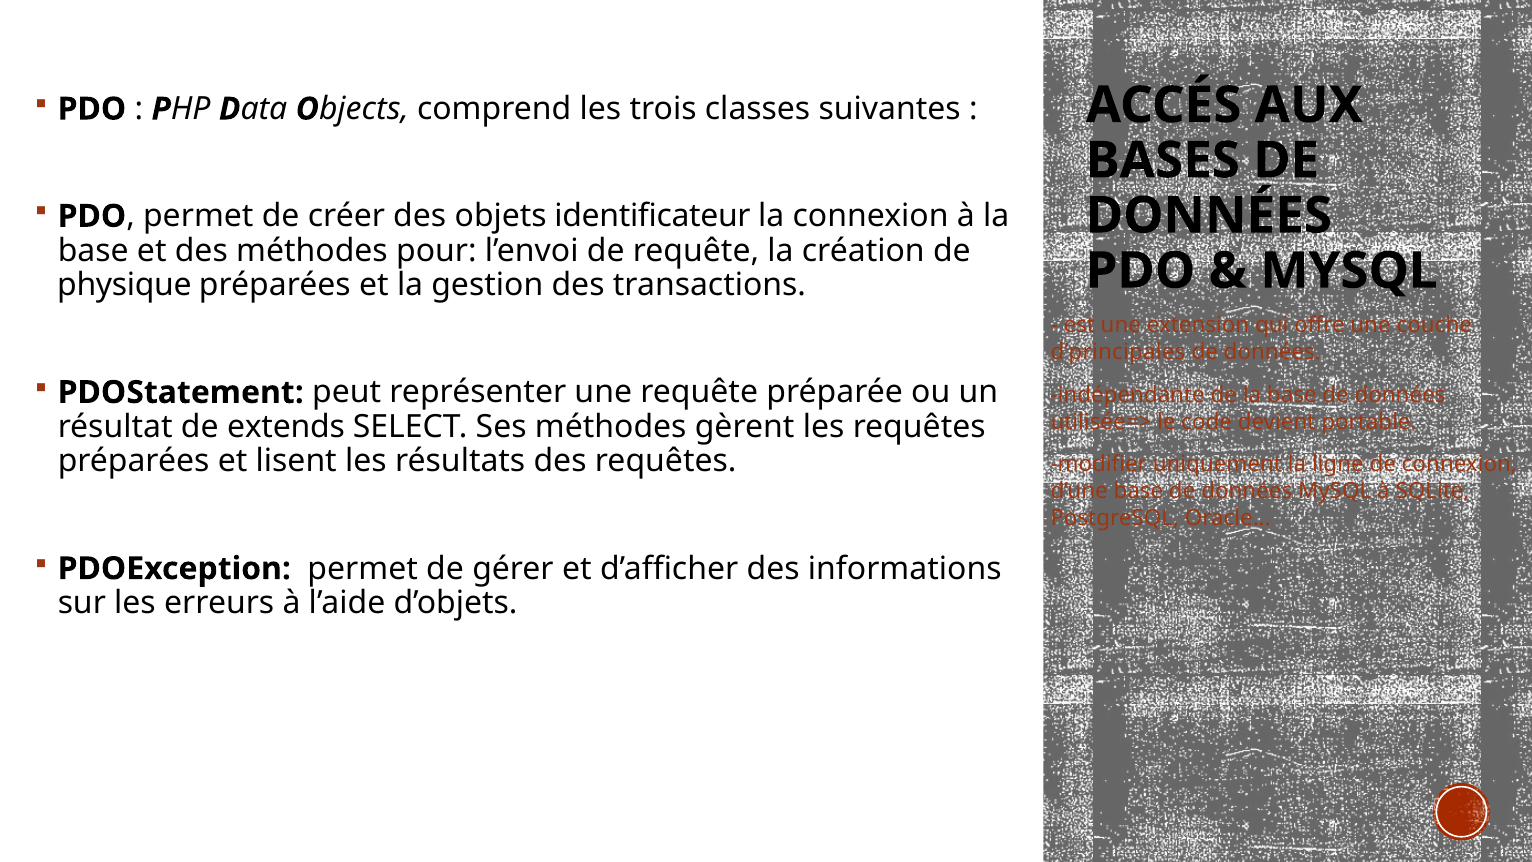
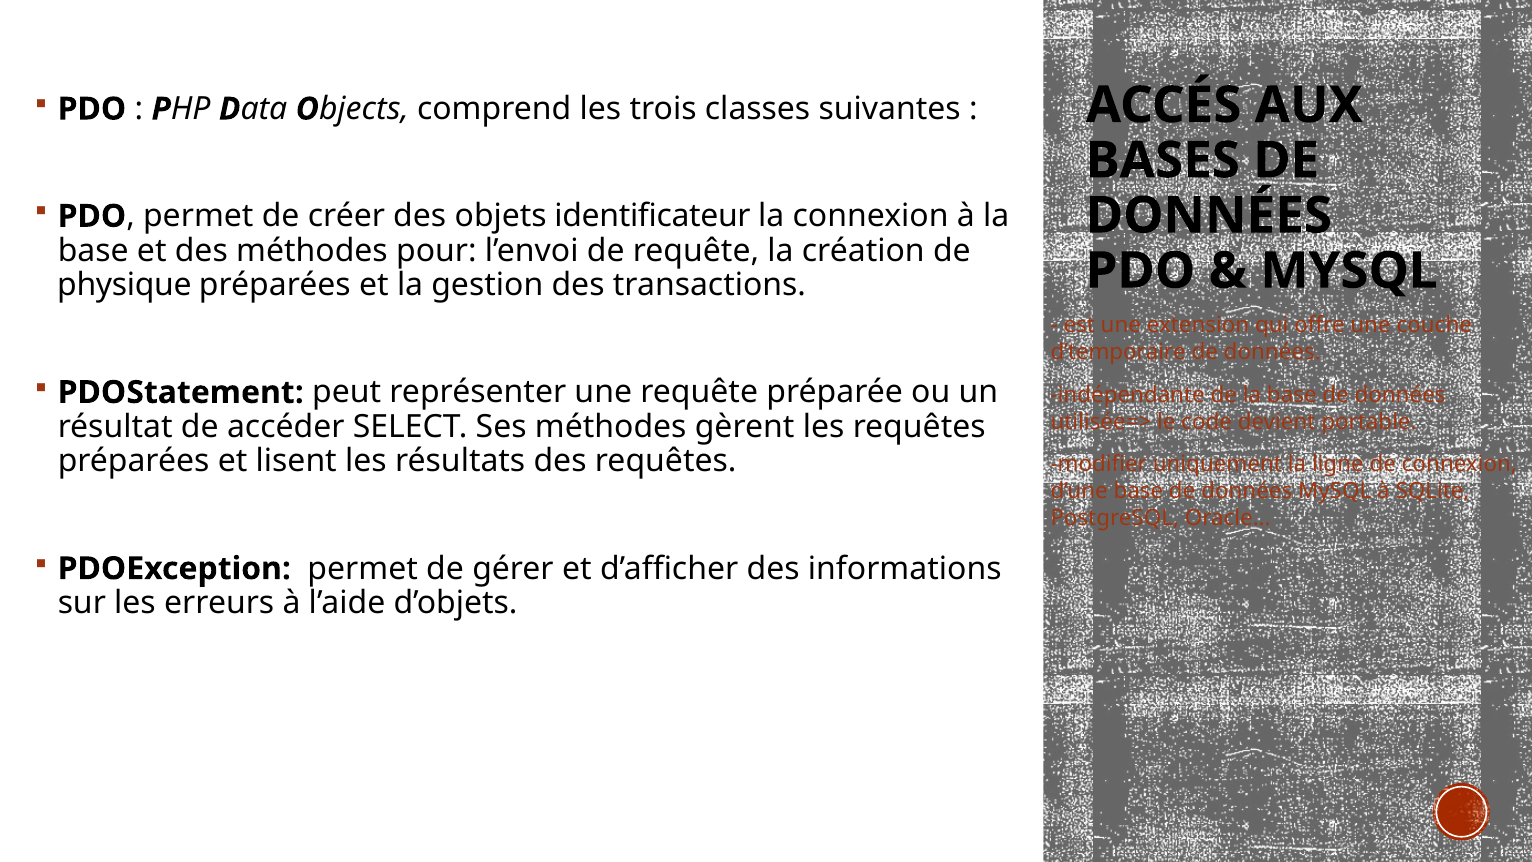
d’principales: d’principales -> d’temporaire (1118, 352)
extends: extends -> accéder (286, 427)
